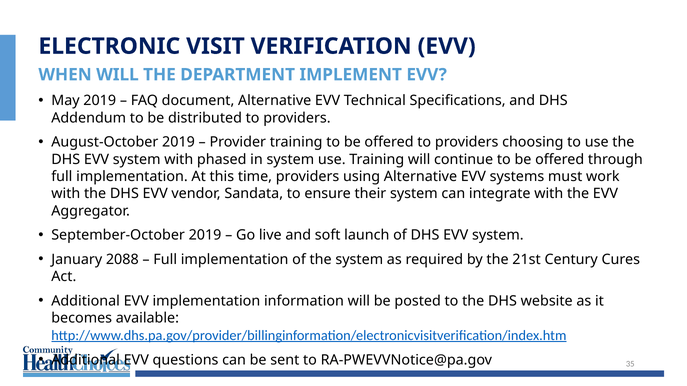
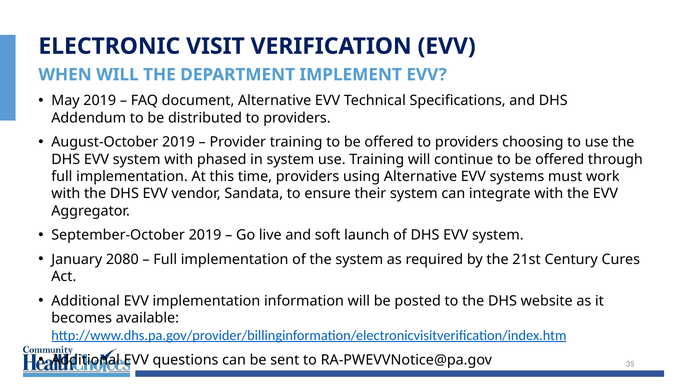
2088: 2088 -> 2080 (122, 260)
